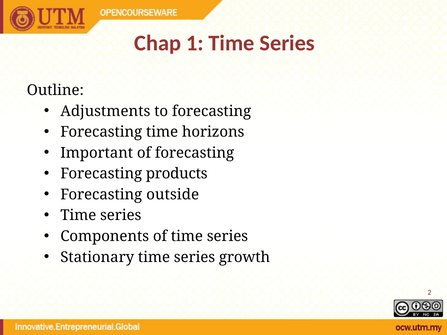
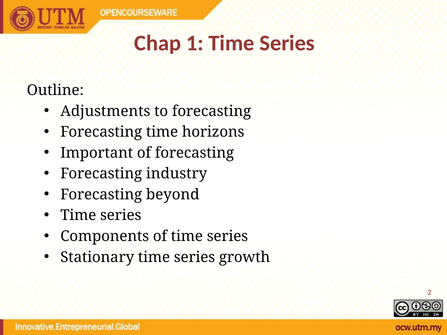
products: products -> industry (177, 174)
outside: outside -> beyond (173, 195)
